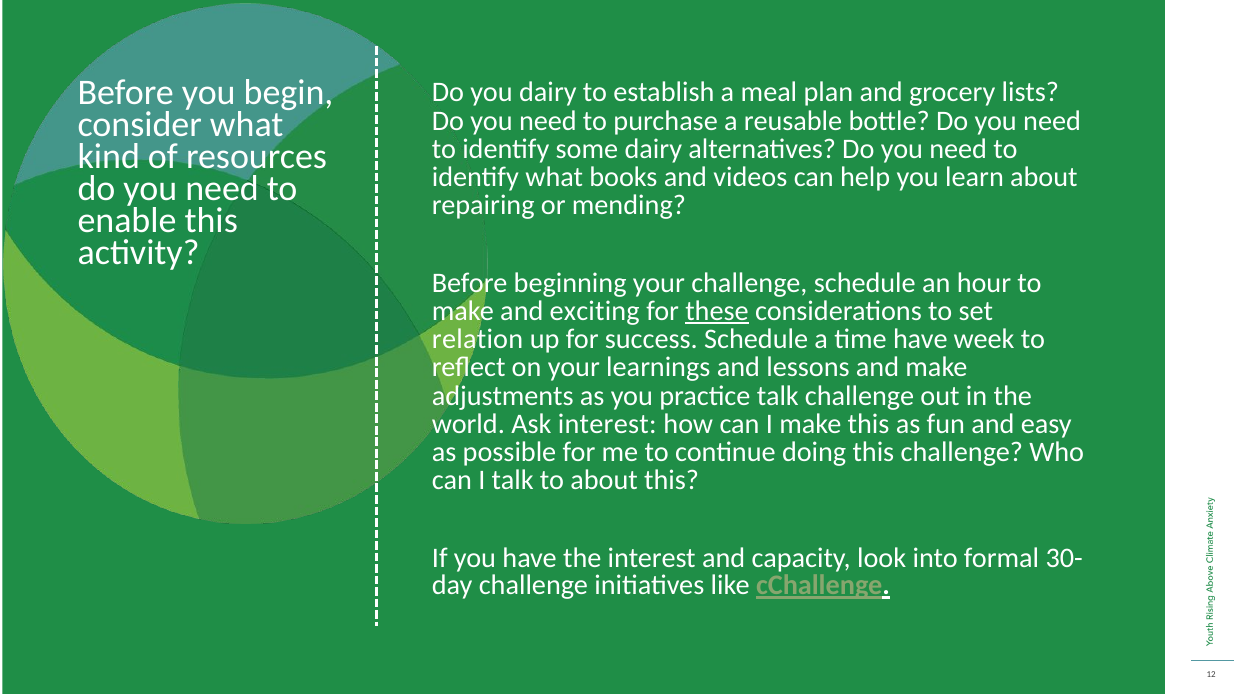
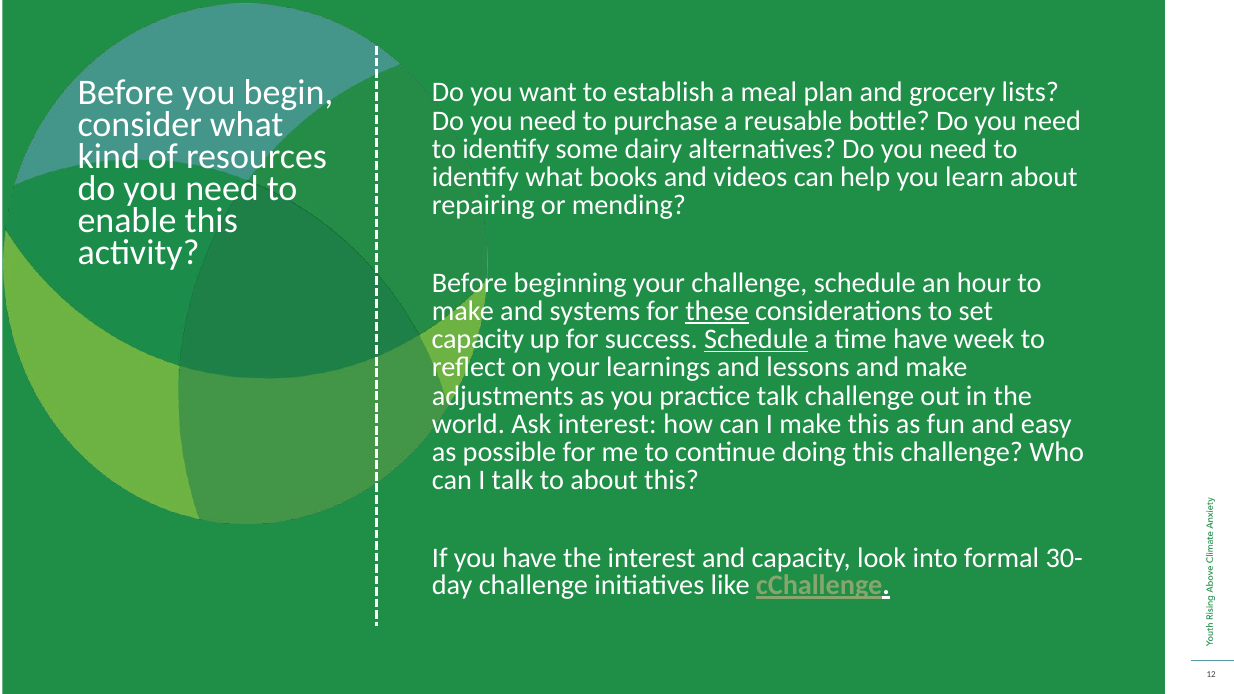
you dairy: dairy -> want (548, 93)
exciting: exciting -> systems (595, 311)
relation: relation -> capacity (478, 339)
Schedule underline: none -> present (756, 339)
